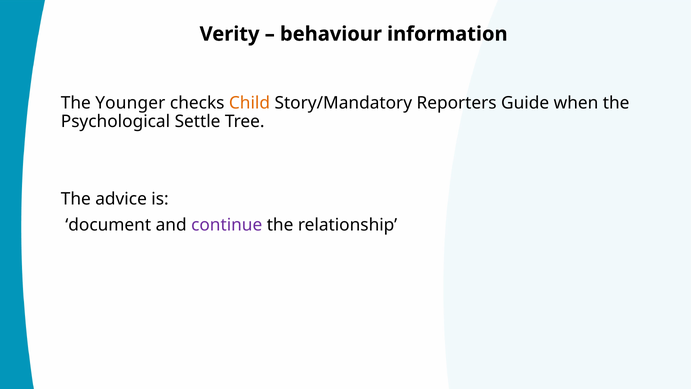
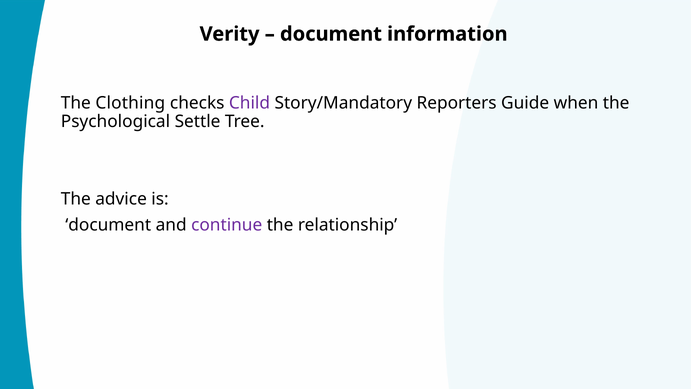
behaviour: behaviour -> document (331, 34)
Younger: Younger -> Clothing (130, 103)
Child colour: orange -> purple (250, 103)
